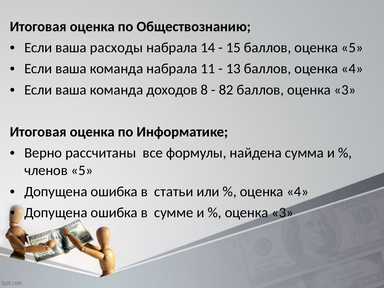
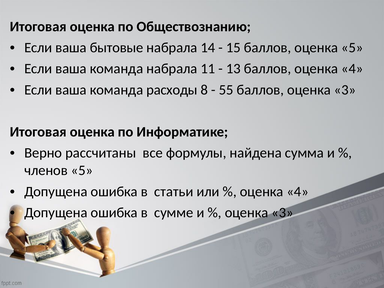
расходы: расходы -> бытовые (117, 48)
доходов: доходов -> расходы (172, 90)
82: 82 -> 55 (226, 90)
